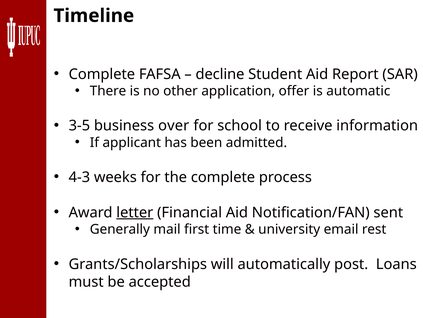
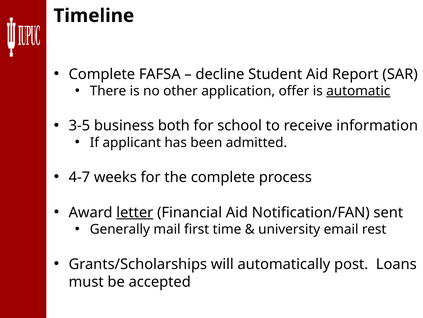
automatic underline: none -> present (358, 91)
over: over -> both (174, 125)
4-3: 4-3 -> 4-7 (79, 177)
